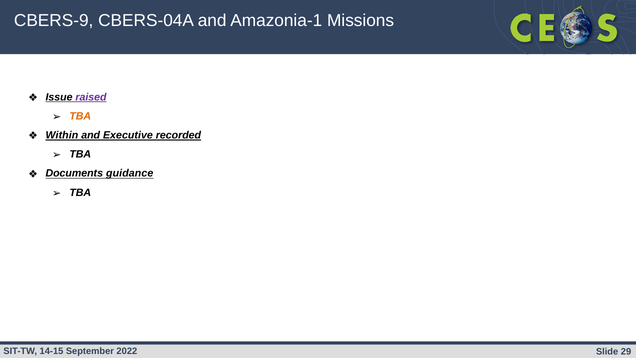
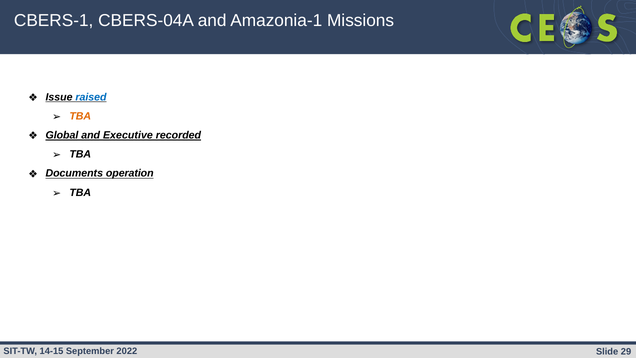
CBERS-9: CBERS-9 -> CBERS-1 (54, 21)
raised colour: purple -> blue (91, 97)
Within: Within -> Global (62, 135)
guidance: guidance -> operation (130, 173)
